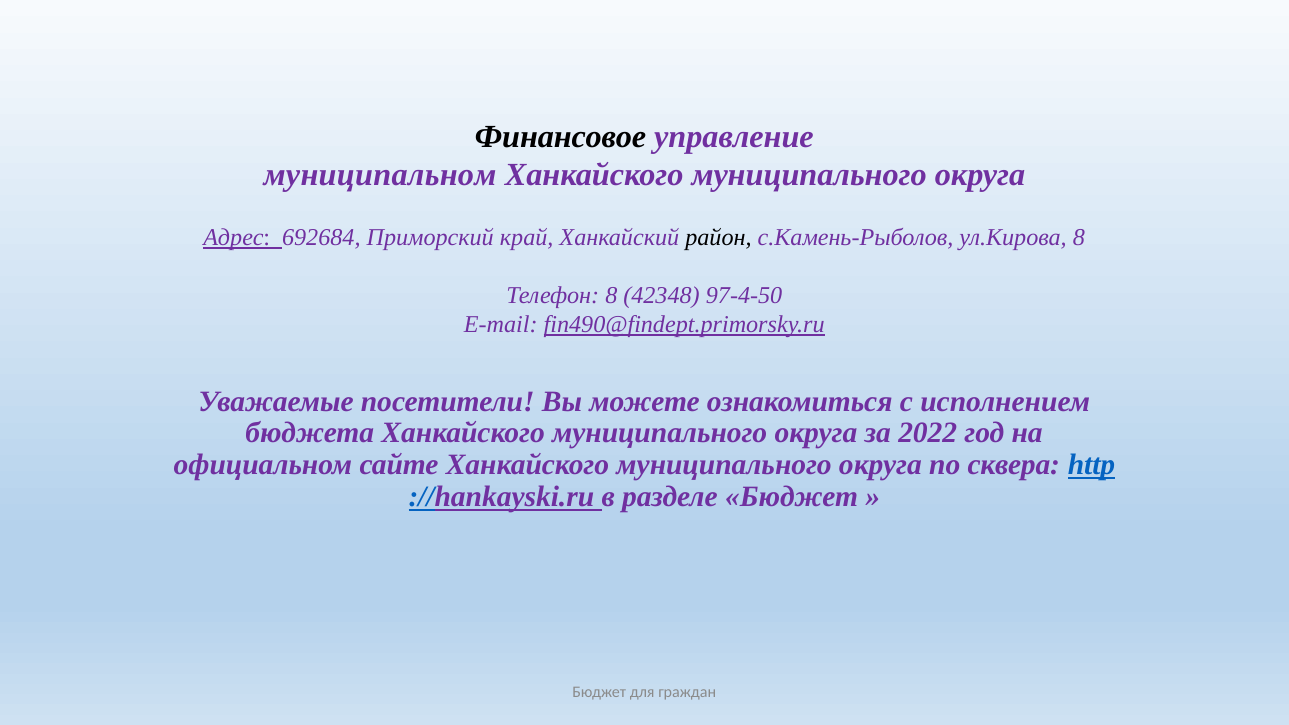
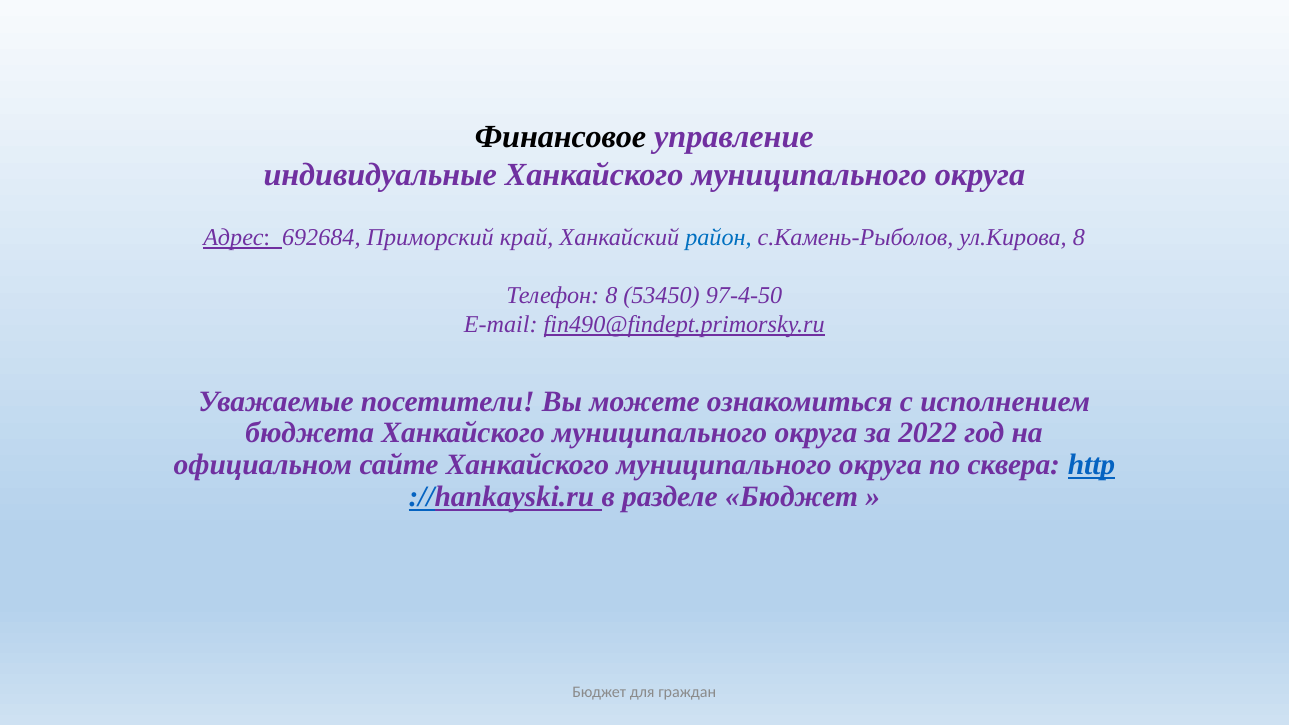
муниципальном: муниципальном -> индивидуальные (380, 175)
район colour: black -> blue (718, 237)
42348: 42348 -> 53450 (662, 295)
